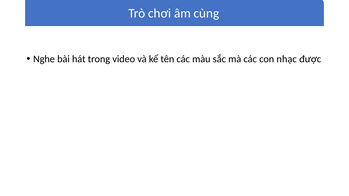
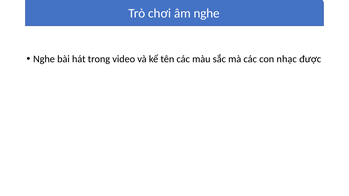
âm cùng: cùng -> nghe (207, 13)
